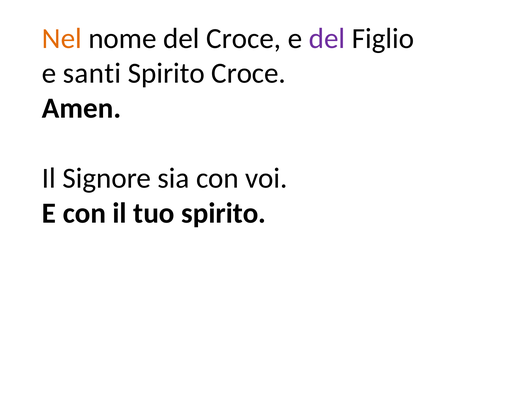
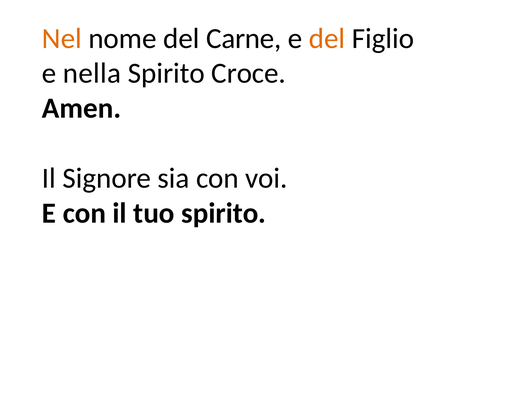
del Croce: Croce -> Carne (244, 38)
del colour: purple -> orange (327, 38)
santi: santi -> nella (92, 73)
